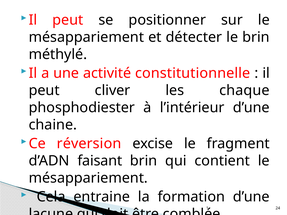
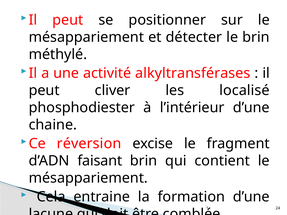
constitutionnelle: constitutionnelle -> alkyltransférases (193, 73)
chaque: chaque -> localisé (244, 90)
